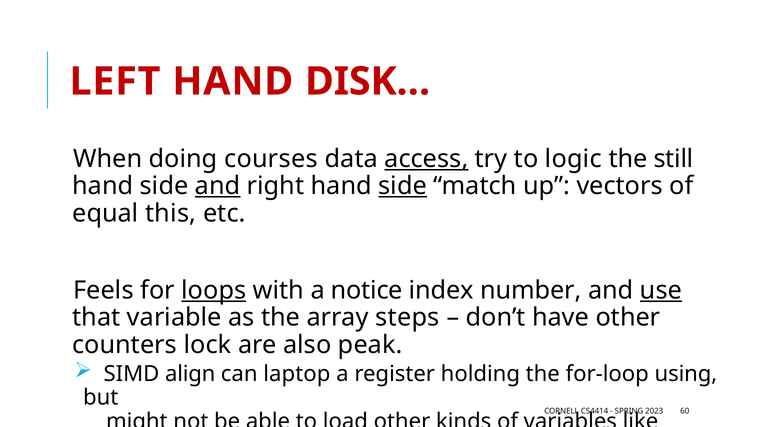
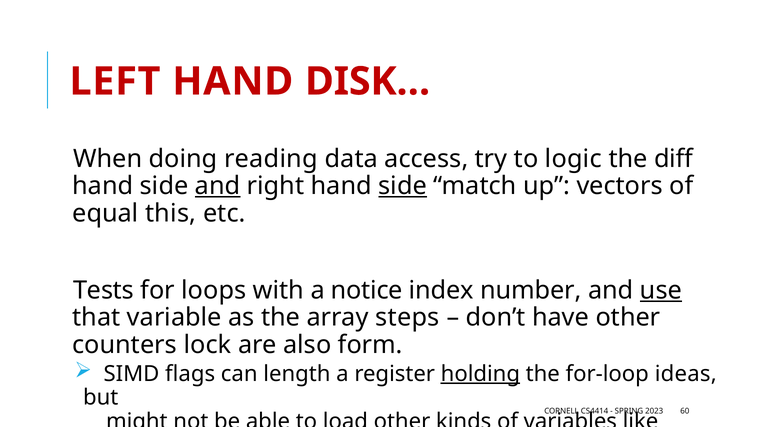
courses: courses -> reading (271, 159)
access underline: present -> none (426, 159)
still: still -> diff (674, 159)
Feels: Feels -> Tests (104, 290)
loops underline: present -> none (214, 290)
peak: peak -> form (370, 345)
align: align -> flags (190, 374)
laptop: laptop -> length (297, 374)
holding underline: none -> present (480, 374)
using: using -> ideas (686, 374)
